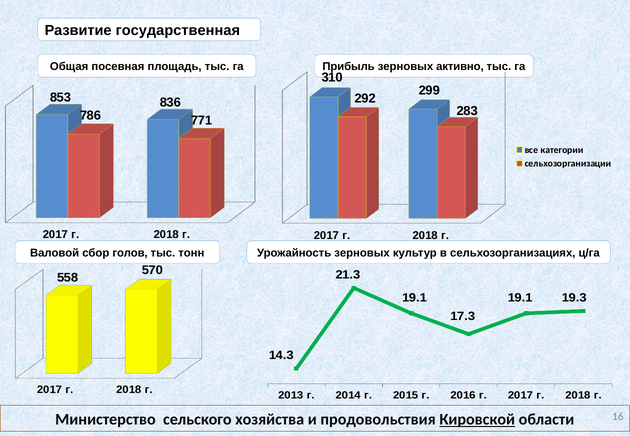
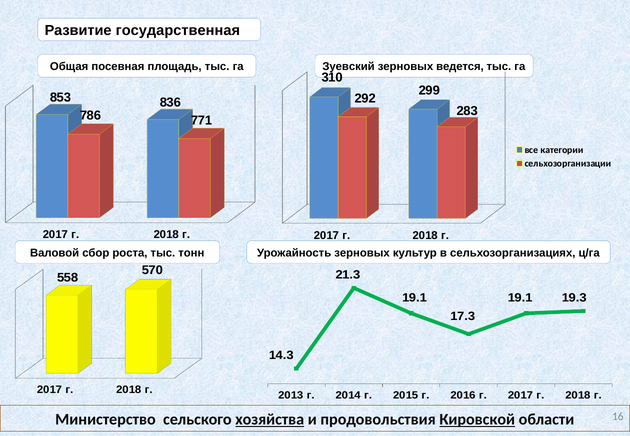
Прибыль: Прибыль -> Зуевский (349, 67)
активно: активно -> ведется (460, 67)
голов: голов -> роста (130, 253)
хозяйства underline: none -> present (270, 420)
